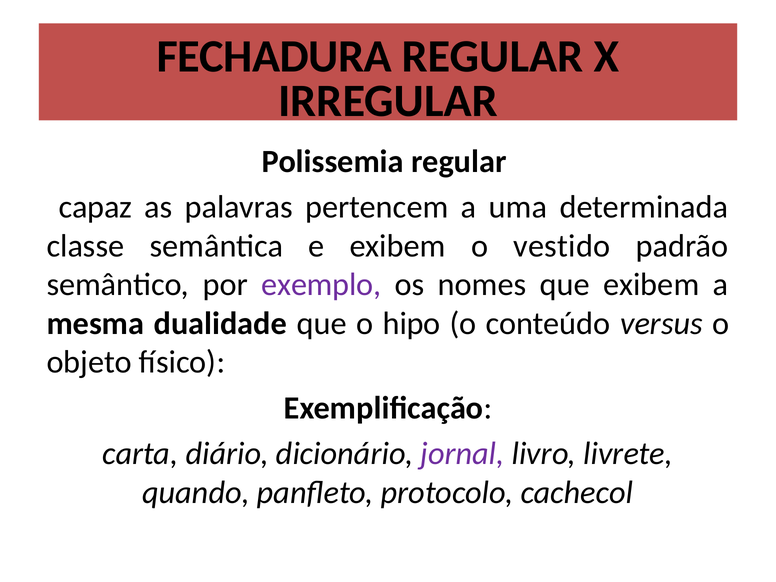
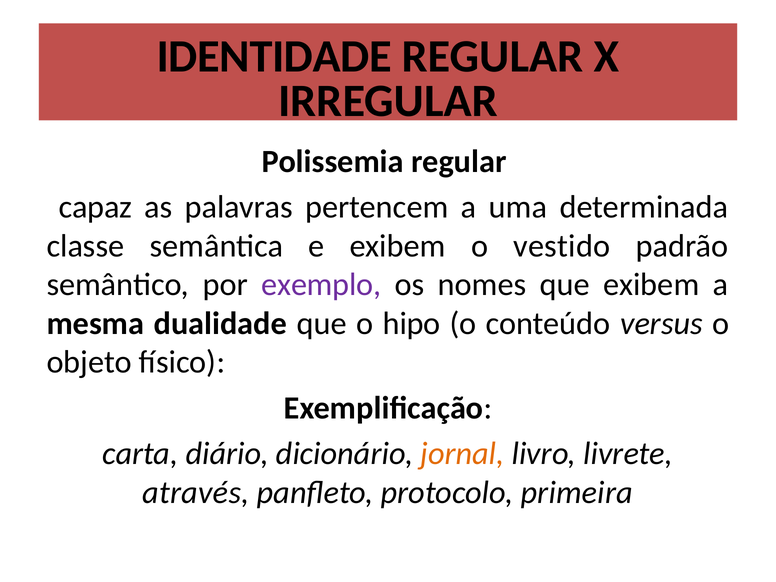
FECHADURA: FECHADURA -> IDENTIDADE (274, 57)
jornal colour: purple -> orange (462, 454)
quando: quando -> através (196, 492)
cachecol: cachecol -> primeira (577, 492)
